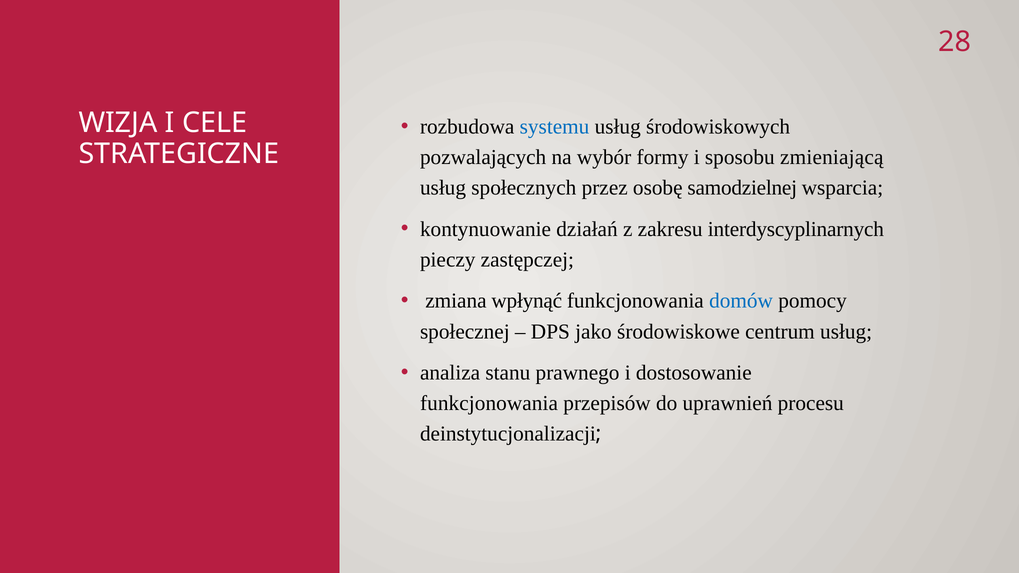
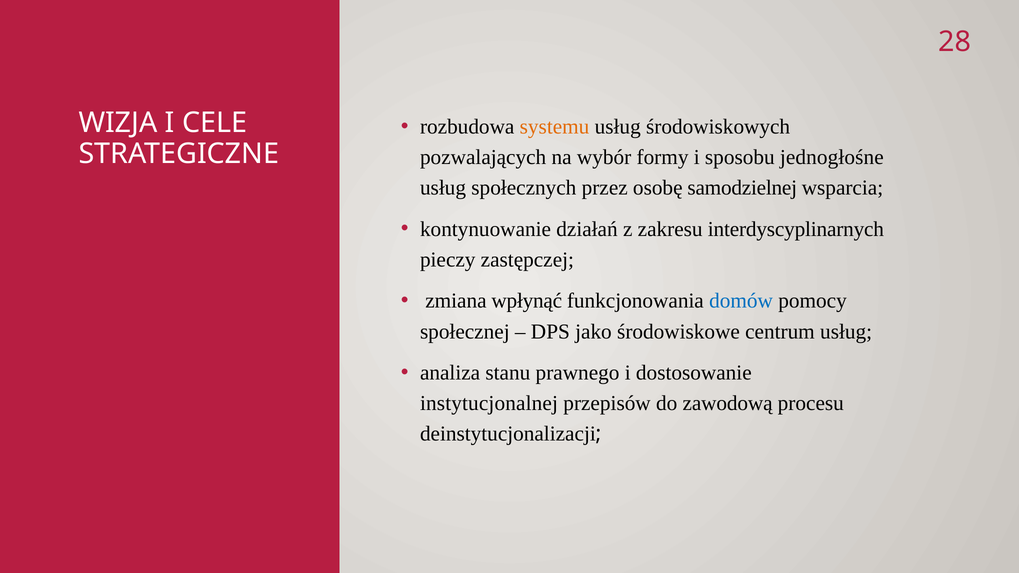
systemu colour: blue -> orange (555, 127)
zmieniającą: zmieniającą -> jednogłośne (832, 157)
funkcjonowania: funkcjonowania -> instytucjonalnej (489, 403)
uprawnień: uprawnień -> zawodową (728, 403)
